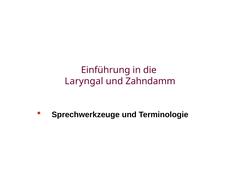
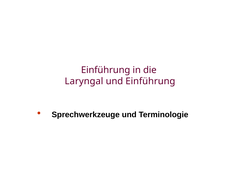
und Zahndamm: Zahndamm -> Einführung (150, 81)
